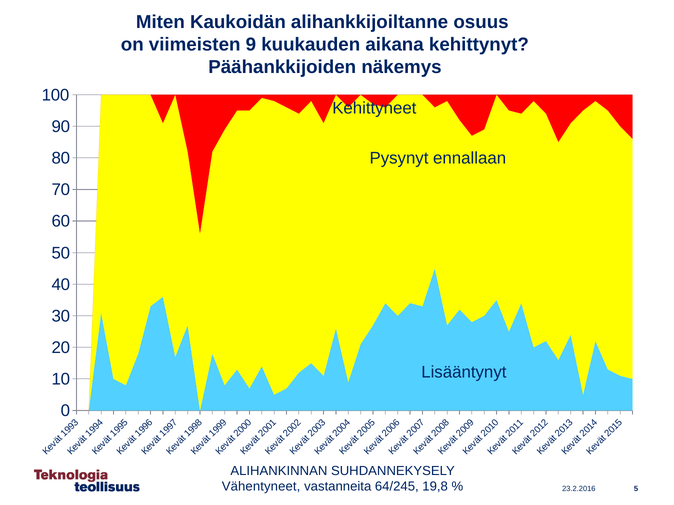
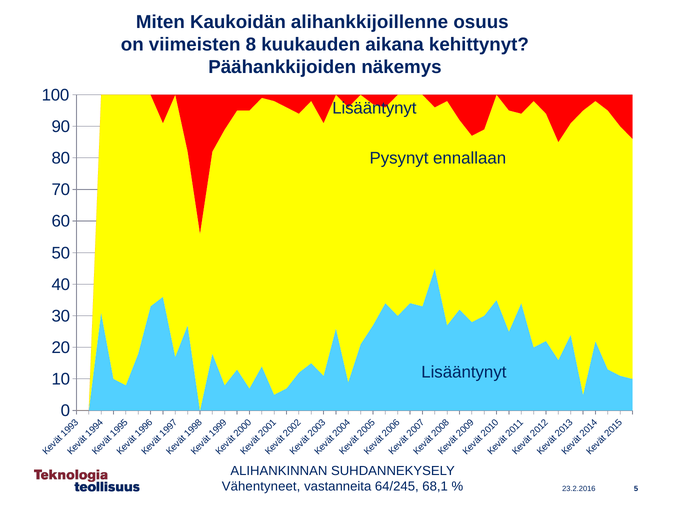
alihankkijoiltanne: alihankkijoiltanne -> alihankkijoillenne (370, 22)
viimeisten 9: 9 -> 8 (251, 45)
Kehittyneet: Kehittyneet -> Lisääntynyt (374, 108)
19,8: 19,8 -> 68,1 (435, 487)
